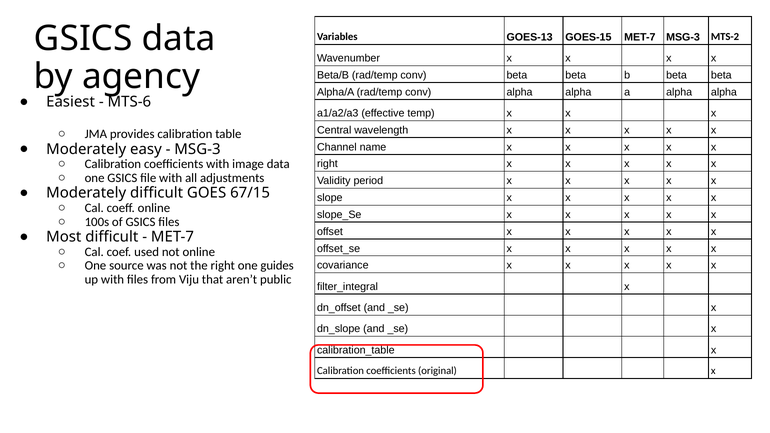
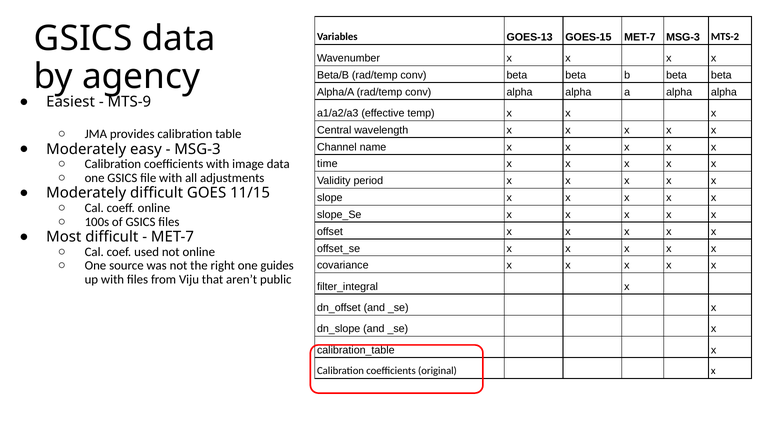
MTS-6: MTS-6 -> MTS-9 (129, 102)
right: right -> time (327, 164)
67/15: 67/15 -> 11/15 (250, 193)
